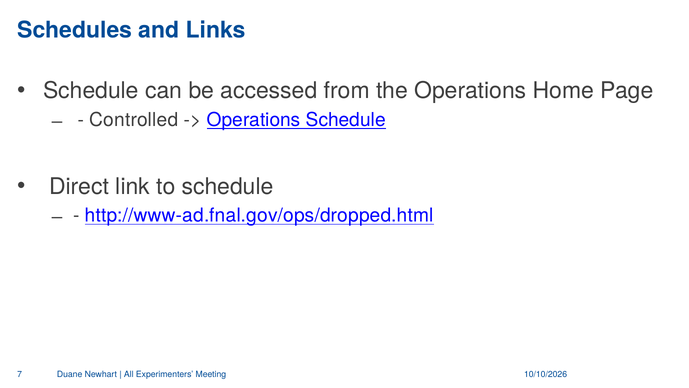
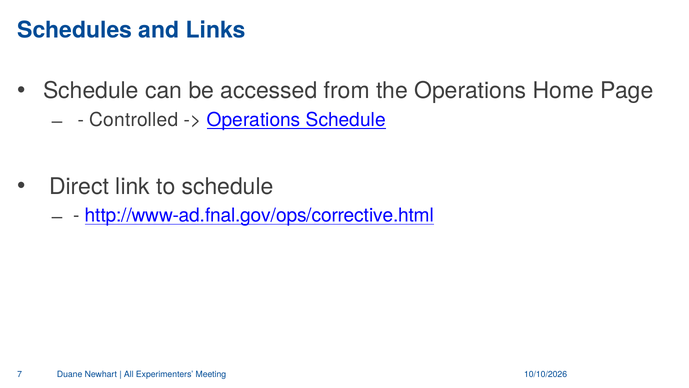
http://www-ad.fnal.gov/ops/dropped.html: http://www-ad.fnal.gov/ops/dropped.html -> http://www-ad.fnal.gov/ops/corrective.html (259, 215)
